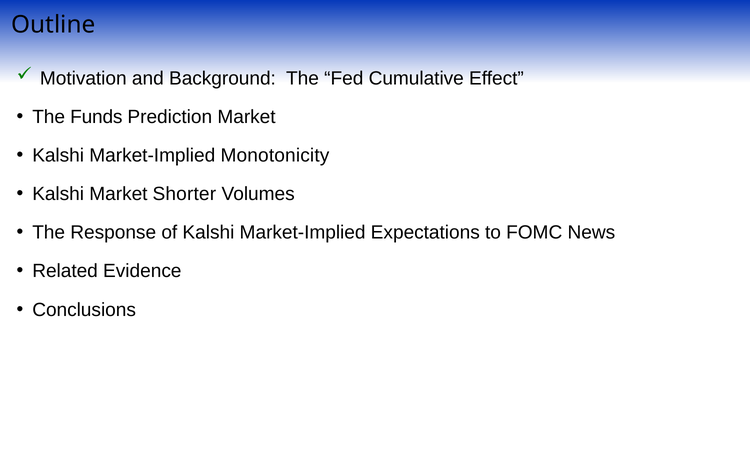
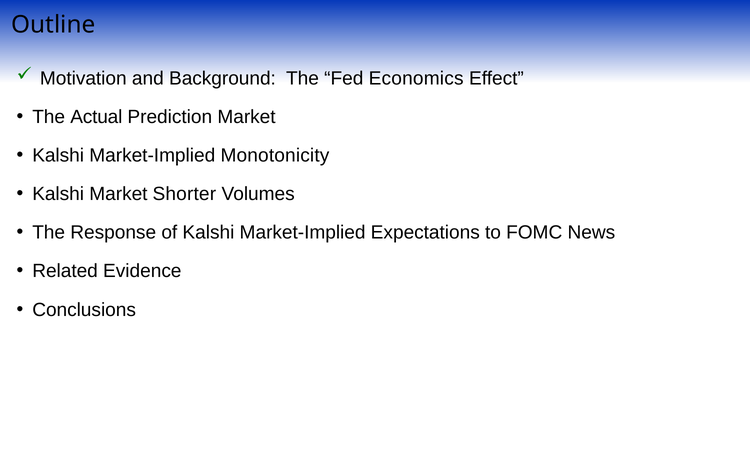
Cumulative: Cumulative -> Economics (416, 78)
Funds: Funds -> Actual (96, 117)
